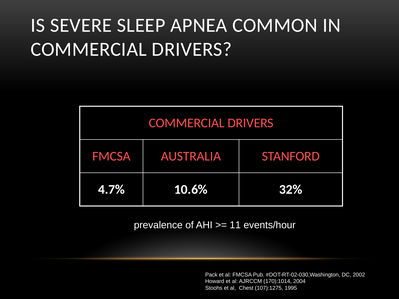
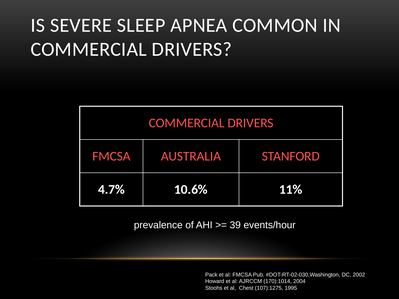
32%: 32% -> 11% (291, 190)
11: 11 -> 39 (235, 225)
